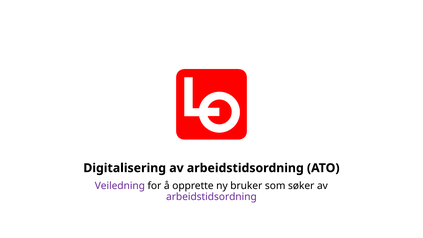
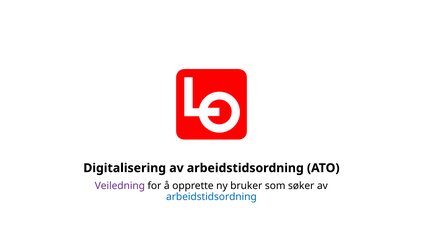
arbeidstidsordning colour: purple -> blue (211, 197)
